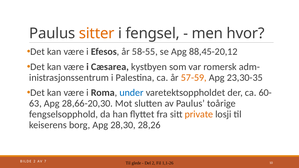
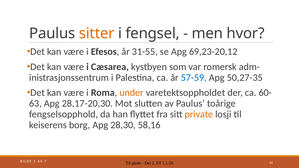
58-55: 58-55 -> 31-55 (145, 52)
88,45-20,12: 88,45-20,12 -> 69,23-20,12 (213, 52)
57-59 colour: orange -> blue (194, 78)
23,30-35: 23,30-35 -> 50,27-35 (245, 78)
under colour: blue -> orange (131, 93)
28,66-20,30: 28,66-20,30 -> 28,17-20,30 (87, 104)
28,26: 28,26 -> 58,16 (149, 125)
